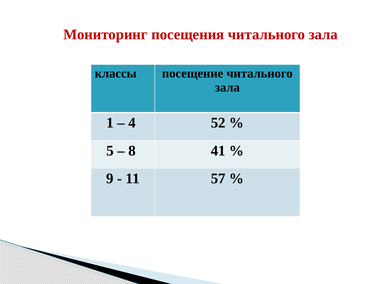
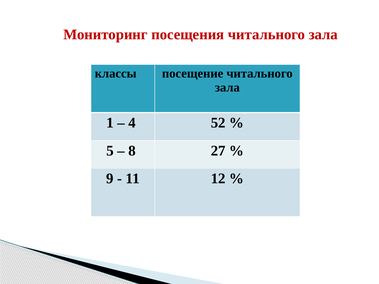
41: 41 -> 27 (218, 151)
57: 57 -> 12 (218, 179)
